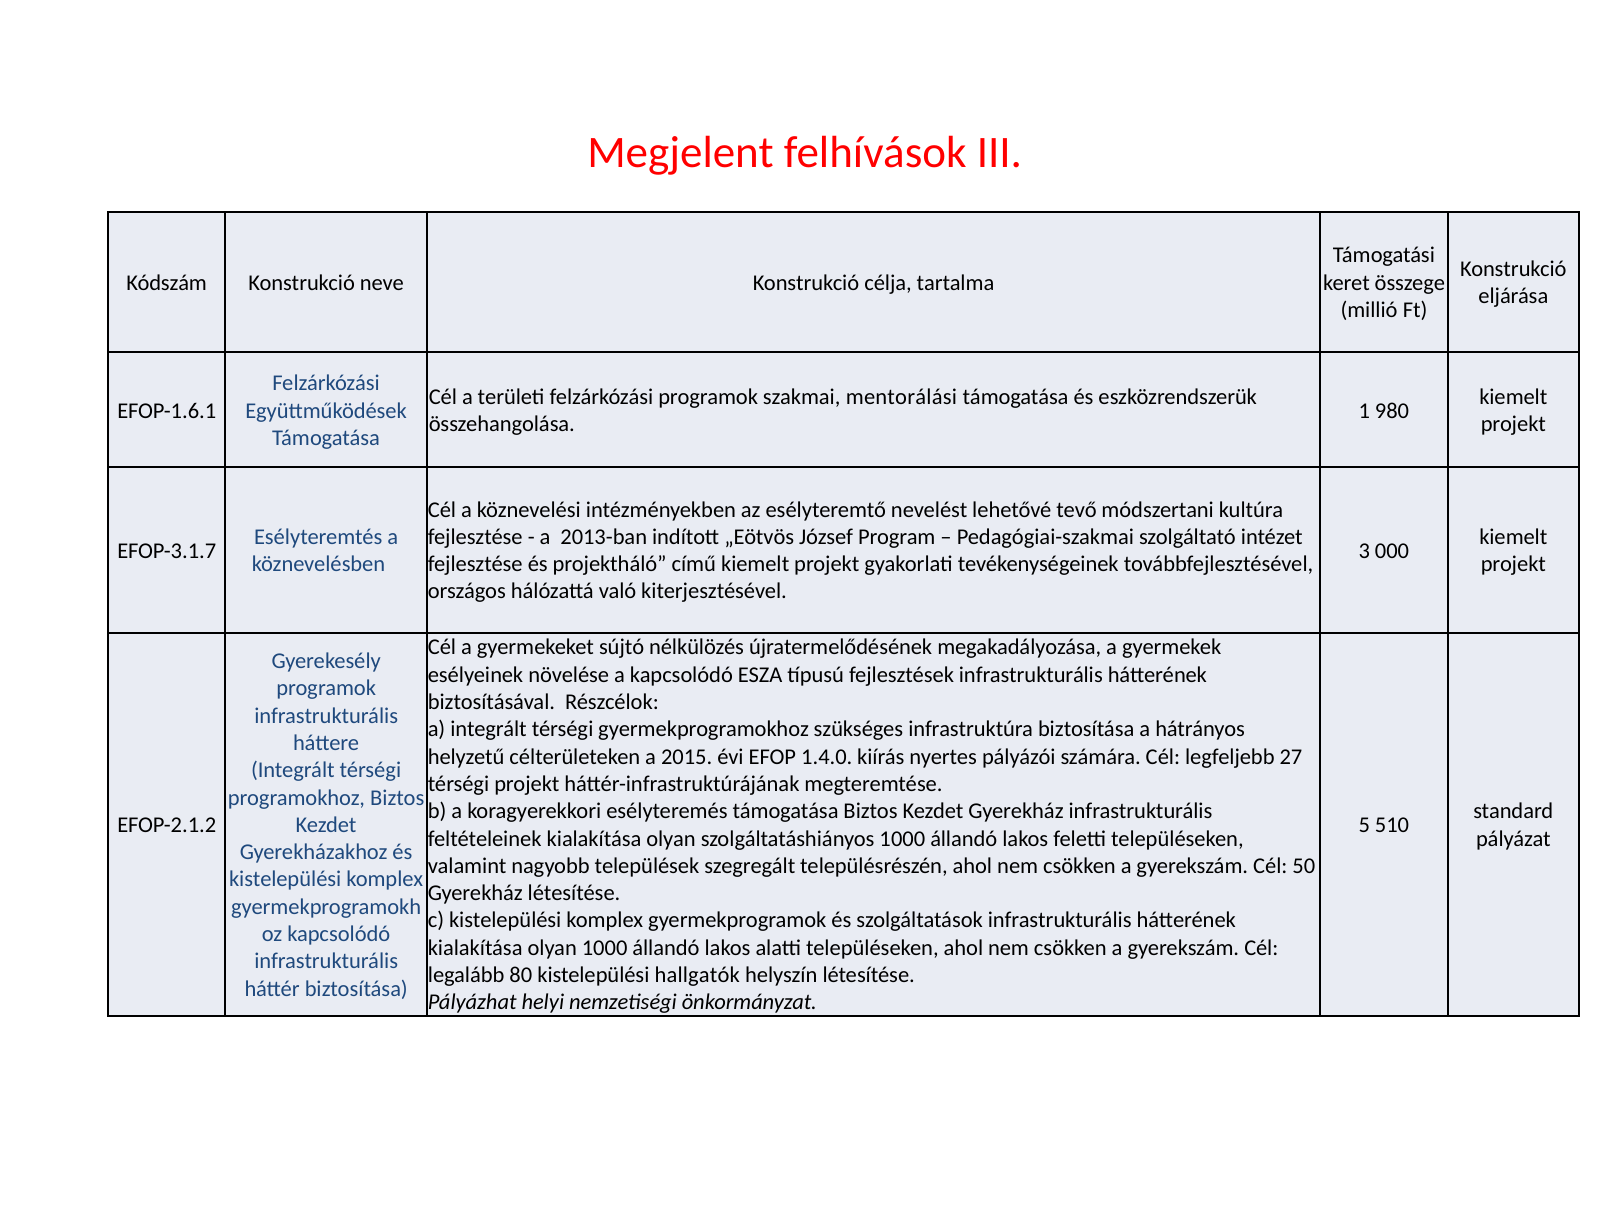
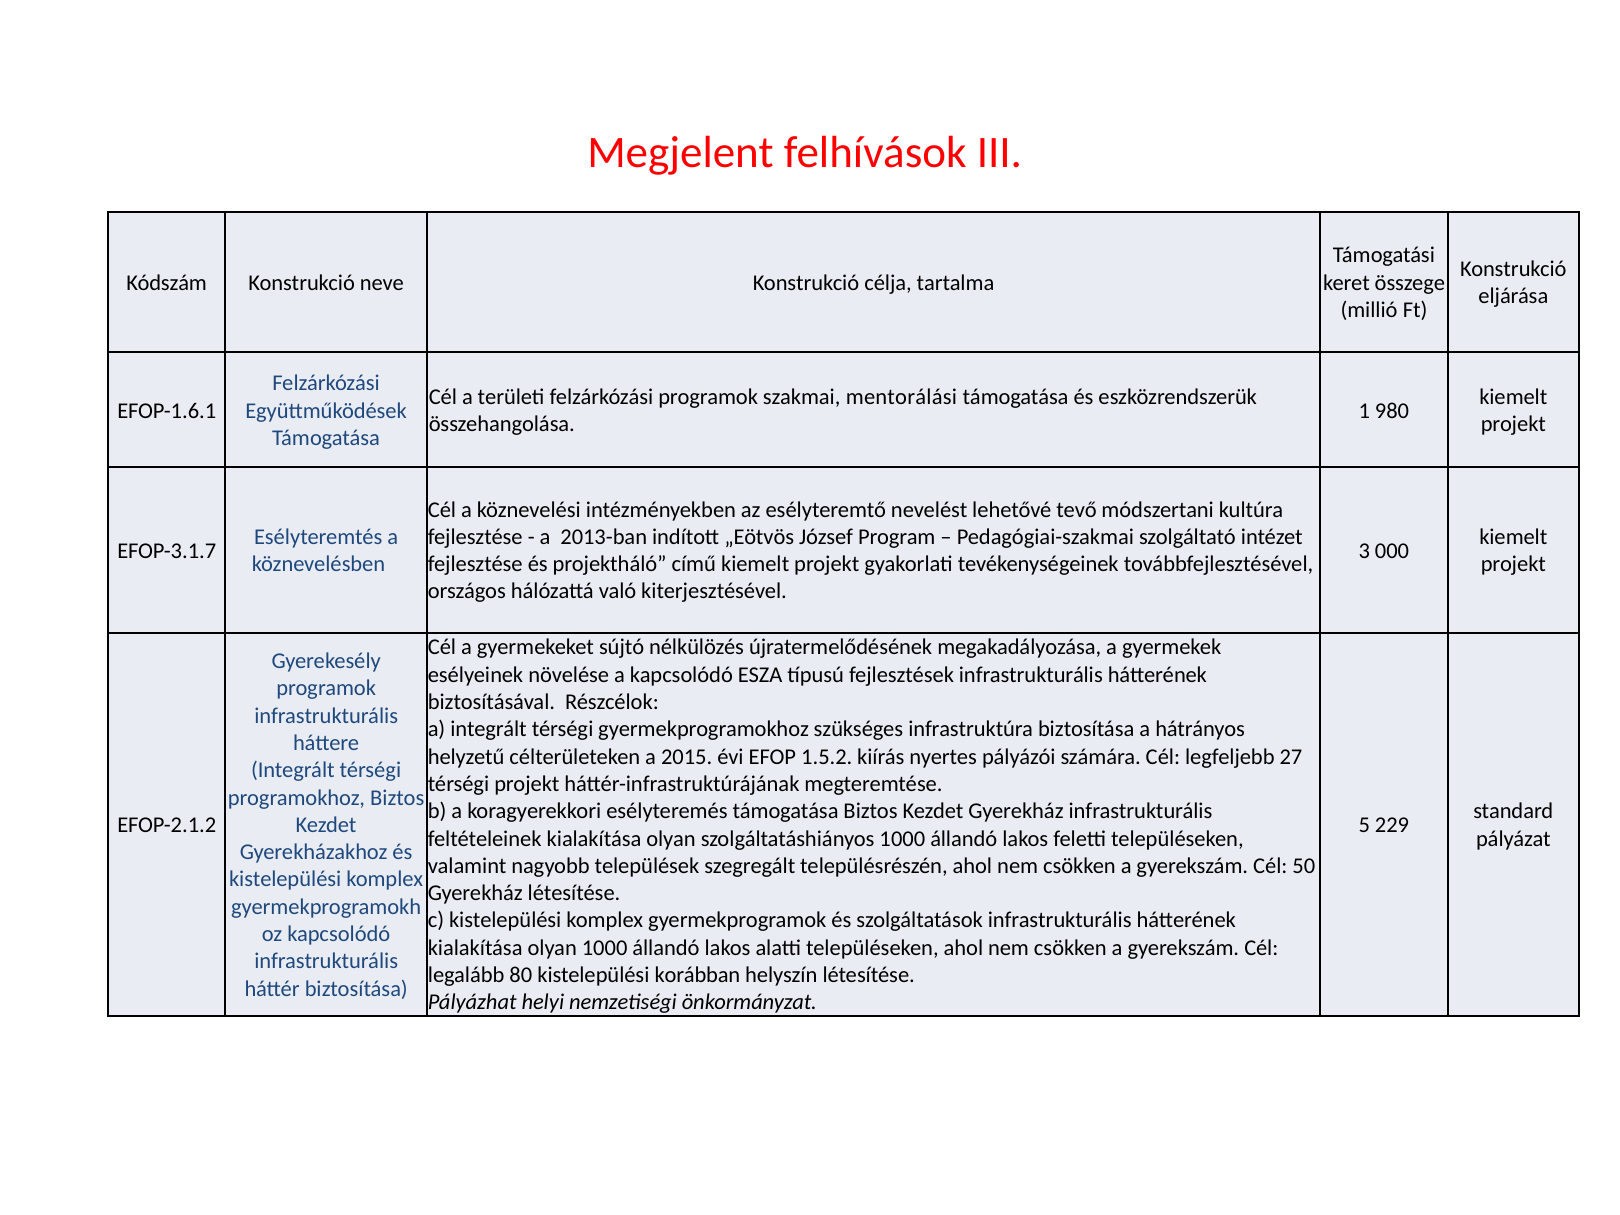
1.4.0: 1.4.0 -> 1.5.2 (827, 757)
510: 510 -> 229 (1392, 825)
hallgatók: hallgatók -> korábban (697, 975)
